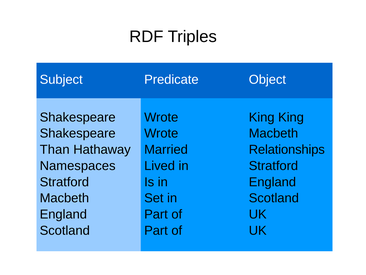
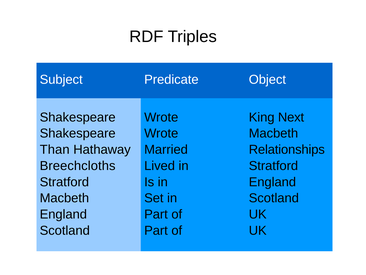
King King: King -> Next (291, 117)
Namespaces: Namespaces -> Breechcloths (78, 166)
